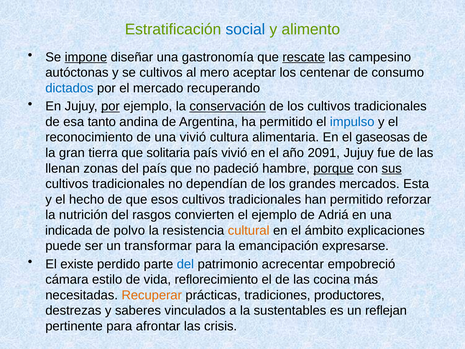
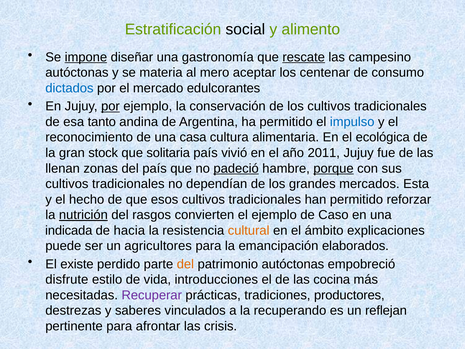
social colour: blue -> black (245, 29)
se cultivos: cultivos -> materia (161, 73)
recuperando: recuperando -> edulcorantes (224, 88)
conservación underline: present -> none (228, 106)
una vivió: vivió -> casa (193, 137)
gaseosas: gaseosas -> ecológica (383, 137)
tierra: tierra -> stock (103, 153)
2091: 2091 -> 2011 (324, 153)
padeció underline: none -> present (236, 168)
sus underline: present -> none (392, 168)
nutrición underline: none -> present (83, 215)
Adriá: Adriá -> Caso (333, 215)
polvo: polvo -> hacia (129, 230)
transformar: transformar -> agricultores (158, 246)
expresarse: expresarse -> elaborados (355, 246)
del colour: blue -> orange (185, 264)
patrimonio acrecentar: acrecentar -> autóctonas (293, 264)
cámara: cámara -> disfrute (67, 279)
reflorecimiento: reflorecimiento -> introducciones (216, 279)
Recuperar colour: orange -> purple (152, 295)
sustentables: sustentables -> recuperando (290, 310)
